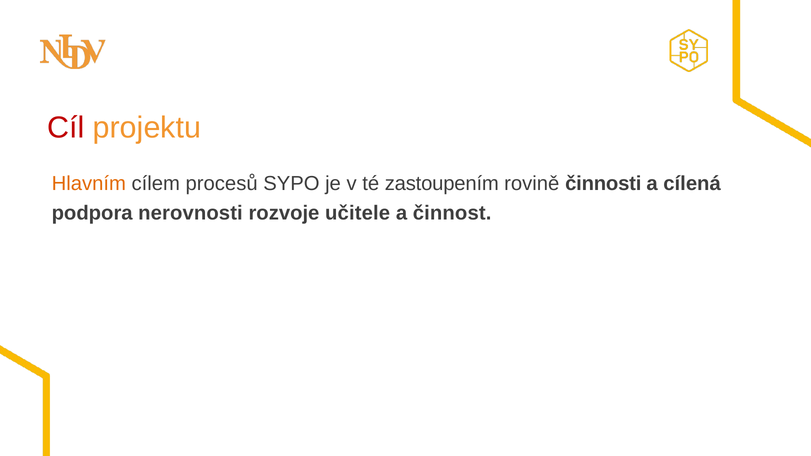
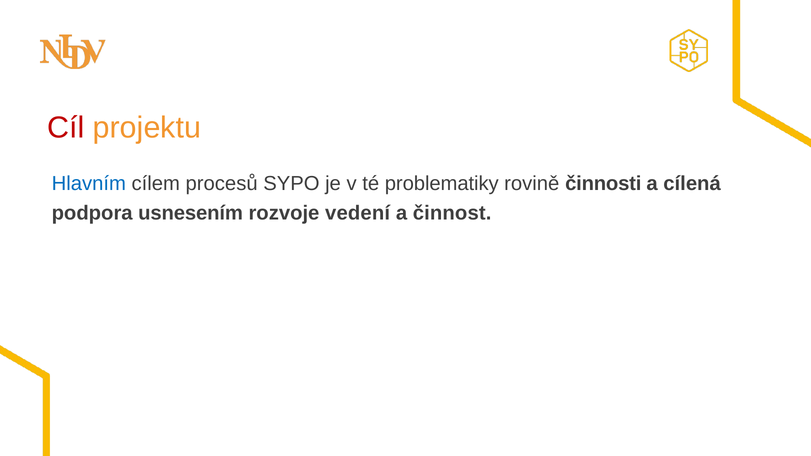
Hlavním colour: orange -> blue (89, 184)
zastoupením: zastoupením -> problematiky (442, 184)
nerovnosti: nerovnosti -> usnesením (191, 213)
učitele: učitele -> vedení (358, 213)
